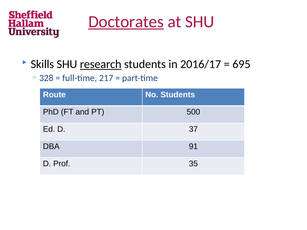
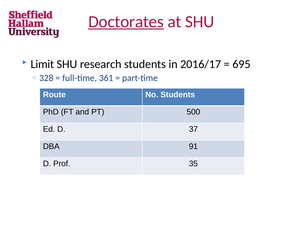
Skills: Skills -> Limit (42, 64)
research underline: present -> none (101, 64)
217: 217 -> 361 (106, 78)
